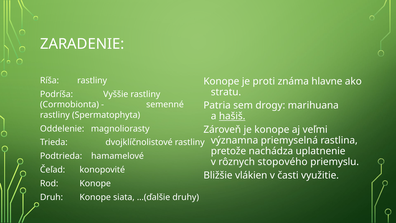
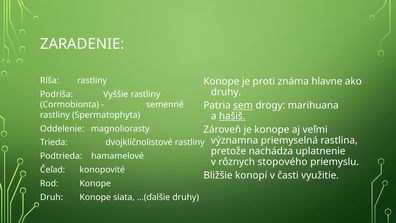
stratu: stratu -> druhy (226, 92)
sem underline: none -> present (243, 105)
vlákien: vlákien -> konopí (251, 175)
